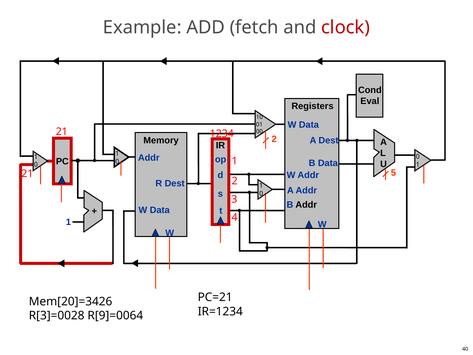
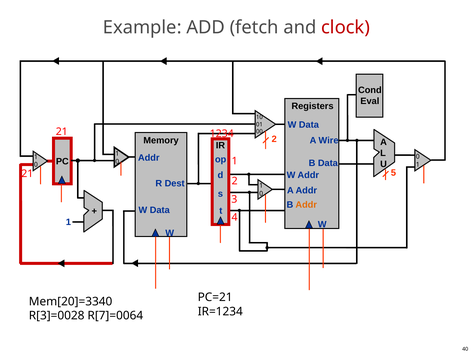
A Dest: Dest -> Wire (329, 140)
Addr colour: black -> orange (306, 205)
Mem[20]=3426: Mem[20]=3426 -> Mem[20]=3340 (71, 301)
R[9]=0064: R[9]=0064 -> R[7]=0064 (115, 315)
